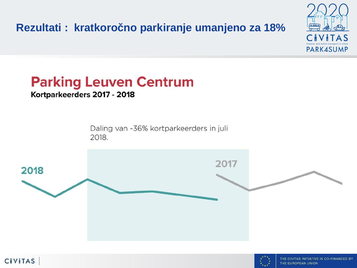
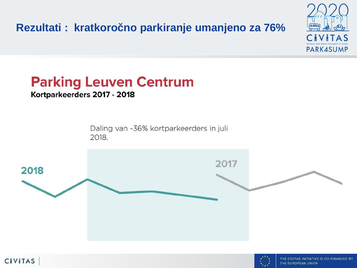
18%: 18% -> 76% (275, 28)
